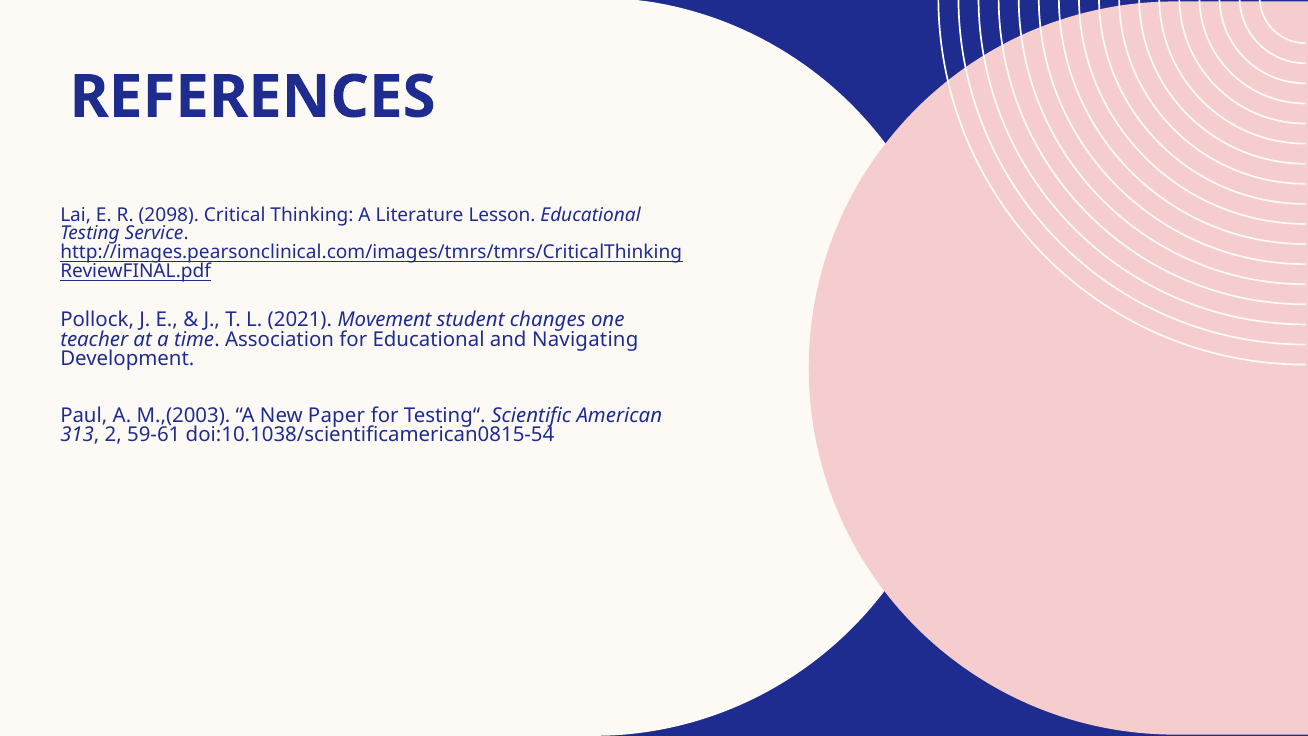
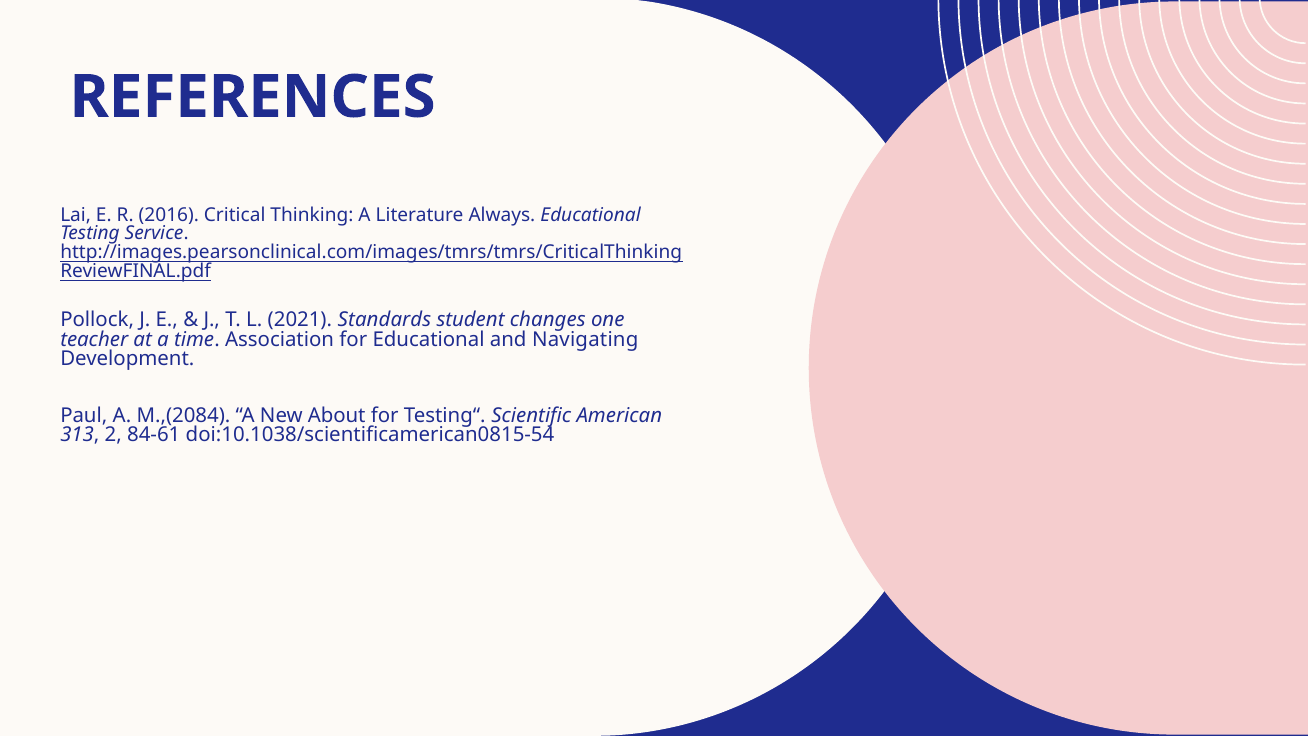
2098: 2098 -> 2016 (169, 215)
Lesson: Lesson -> Always (502, 215)
Movement: Movement -> Standards (384, 320)
M.,(2003: M.,(2003 -> M.,(2084 (183, 415)
Paper: Paper -> About (337, 415)
59-61: 59-61 -> 84-61 (154, 435)
